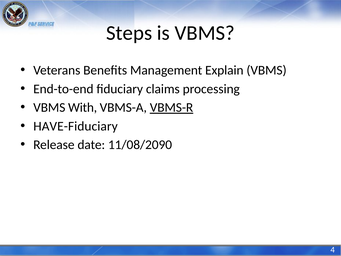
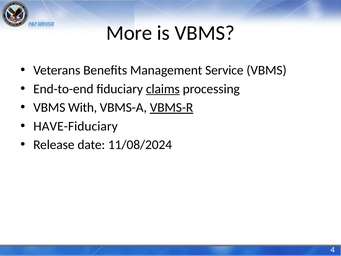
Steps: Steps -> More (129, 33)
Explain: Explain -> Service (224, 70)
claims underline: none -> present (163, 89)
11/08/2090: 11/08/2090 -> 11/08/2024 (140, 145)
